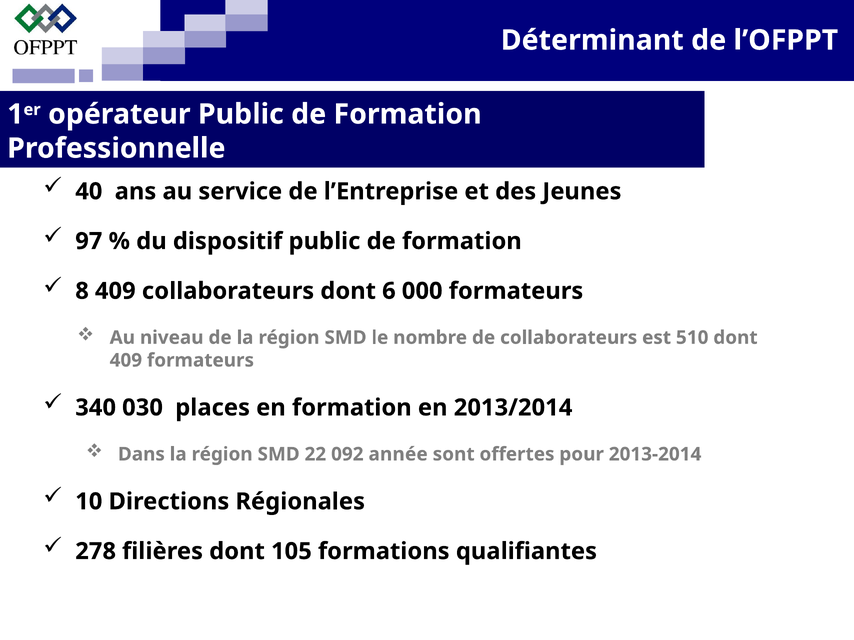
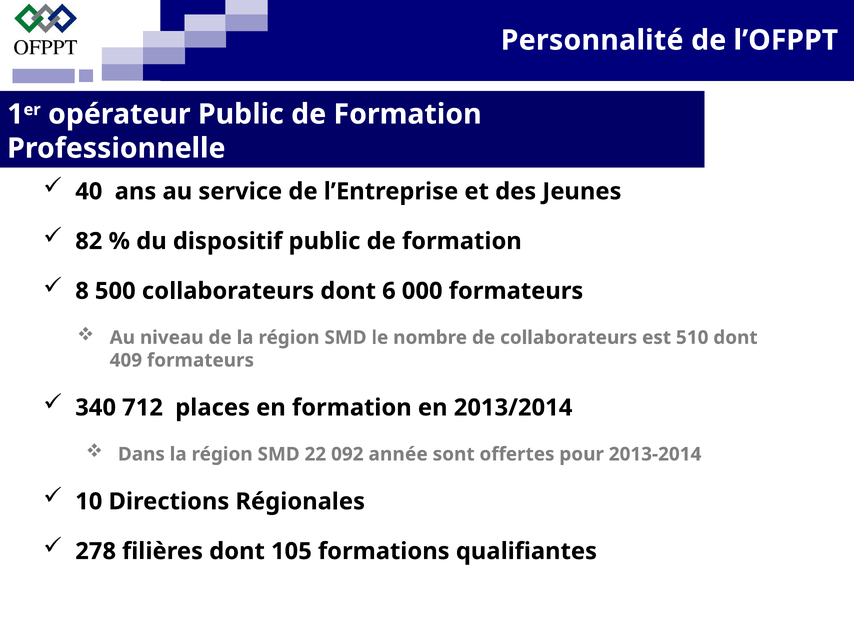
Déterminant: Déterminant -> Personnalité (592, 40)
97: 97 -> 82 (89, 241)
8 409: 409 -> 500 (115, 291)
030: 030 -> 712 (143, 408)
